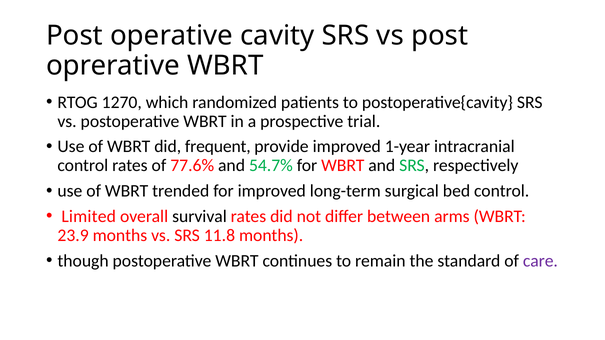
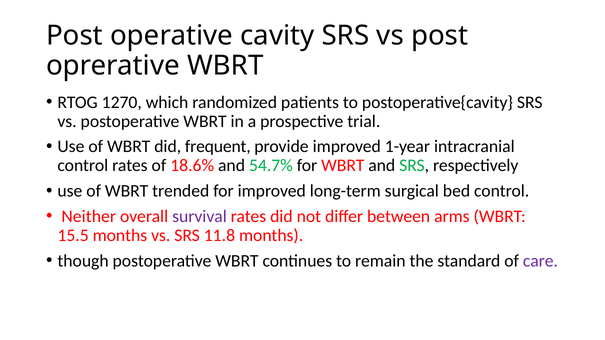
77.6%: 77.6% -> 18.6% (192, 166)
Limited: Limited -> Neither (89, 217)
survival colour: black -> purple (199, 217)
23.9: 23.9 -> 15.5 (73, 236)
